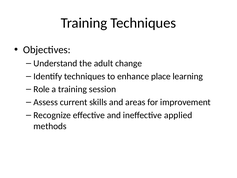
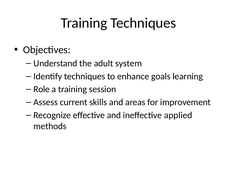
change: change -> system (129, 63)
place: place -> goals (161, 76)
